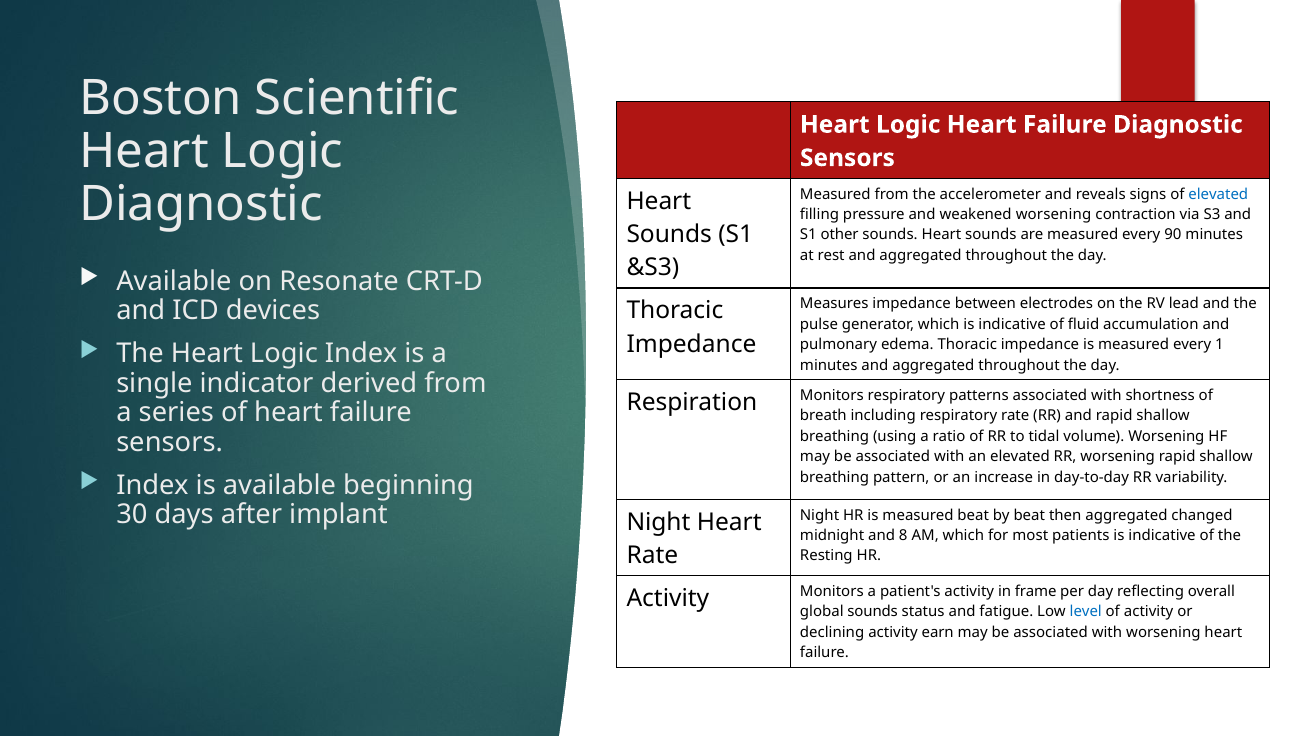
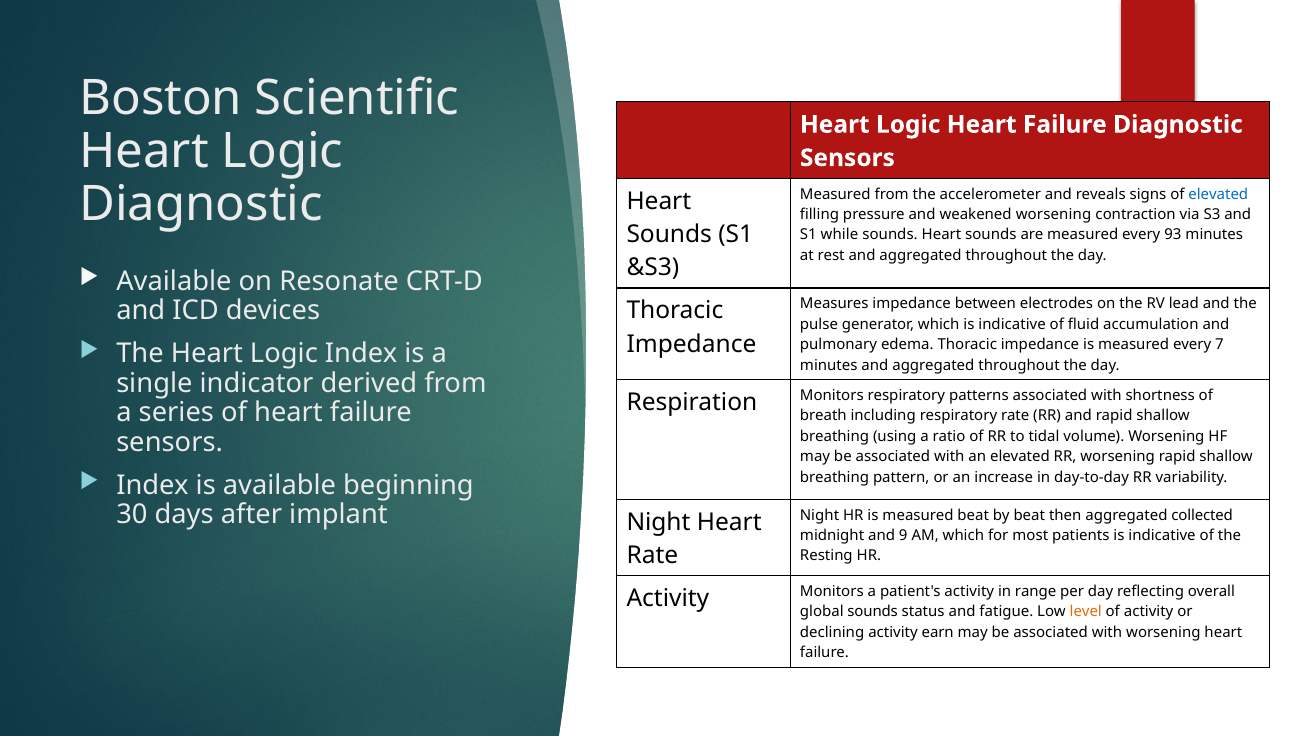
other: other -> while (840, 235)
90: 90 -> 93 (1173, 235)
1: 1 -> 7 (1219, 345)
changed: changed -> collected (1202, 515)
8: 8 -> 9 (903, 536)
frame: frame -> range (1036, 592)
level colour: blue -> orange (1086, 612)
